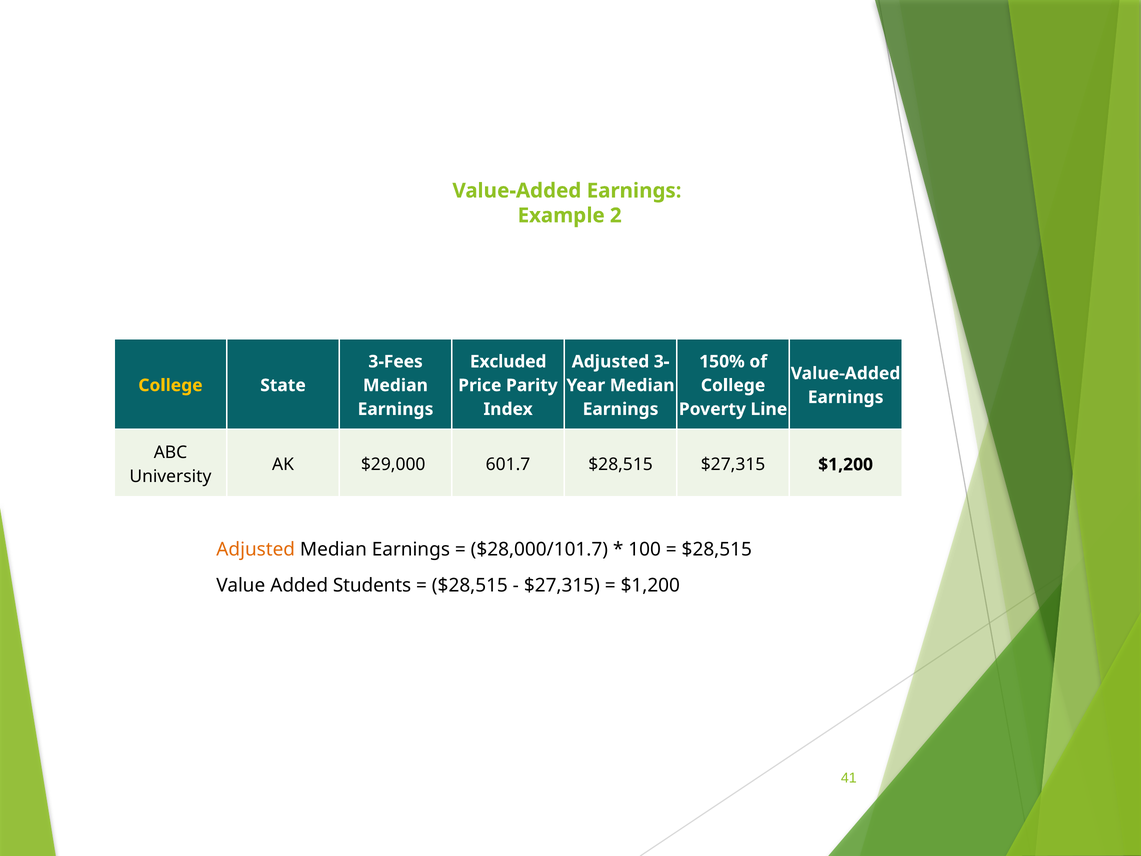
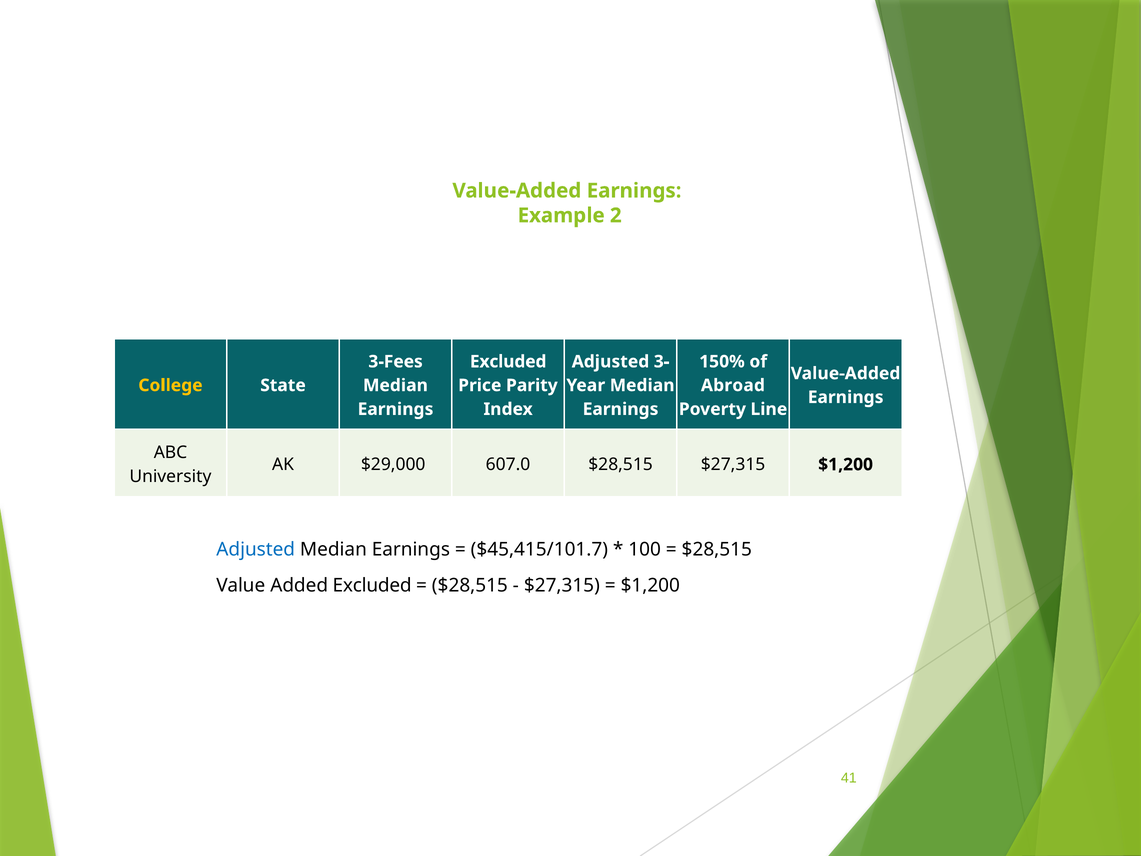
College: College -> Abroad (733, 385)
601.7: 601.7 -> 607.0 (508, 464)
Adjusted colour: orange -> blue (256, 549)
$28,000/101.7: $28,000/101.7 -> $45,415/101.7 (539, 549)
Added Students: Students -> Excluded (372, 585)
